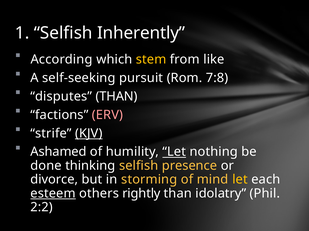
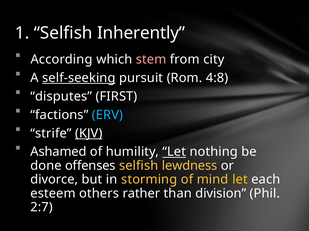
stem colour: yellow -> pink (151, 60)
like: like -> city (214, 60)
self-seeking underline: none -> present (79, 78)
7:8: 7:8 -> 4:8 (217, 78)
disputes THAN: THAN -> FIRST (116, 97)
ERV colour: pink -> light blue (107, 115)
thinking: thinking -> offenses (90, 166)
presence: presence -> lewdness (190, 166)
esteem underline: present -> none (53, 194)
rightly: rightly -> rather (141, 194)
idolatry: idolatry -> division (221, 194)
2:2: 2:2 -> 2:7 (42, 208)
